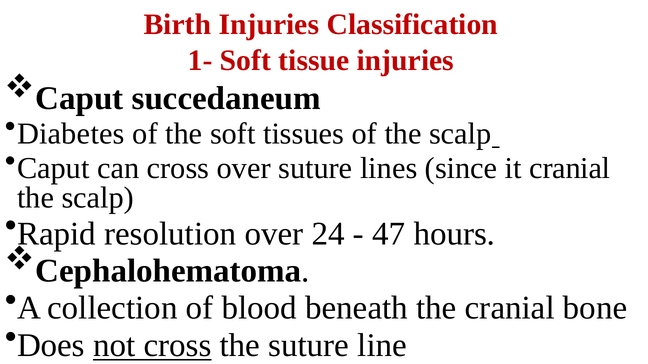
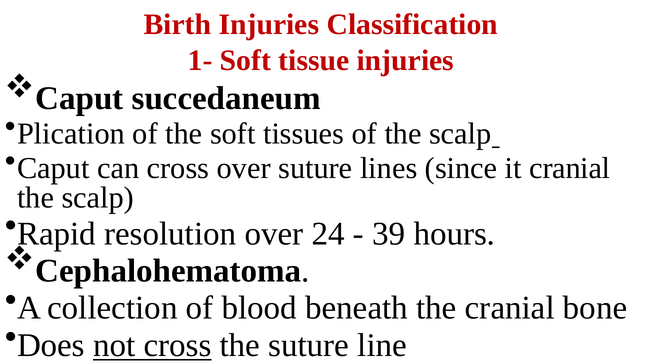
Diabetes: Diabetes -> Plication (71, 134)
47: 47 -> 39 (389, 234)
